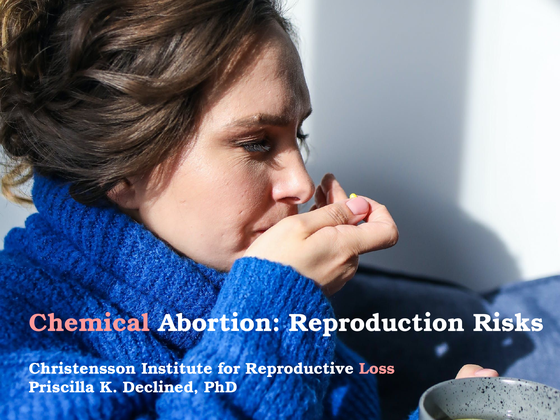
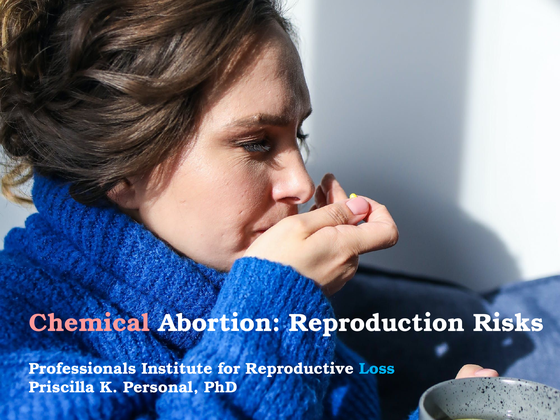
Christensson: Christensson -> Professionals (83, 369)
Loss colour: pink -> light blue (377, 369)
Declined: Declined -> Personal (161, 388)
